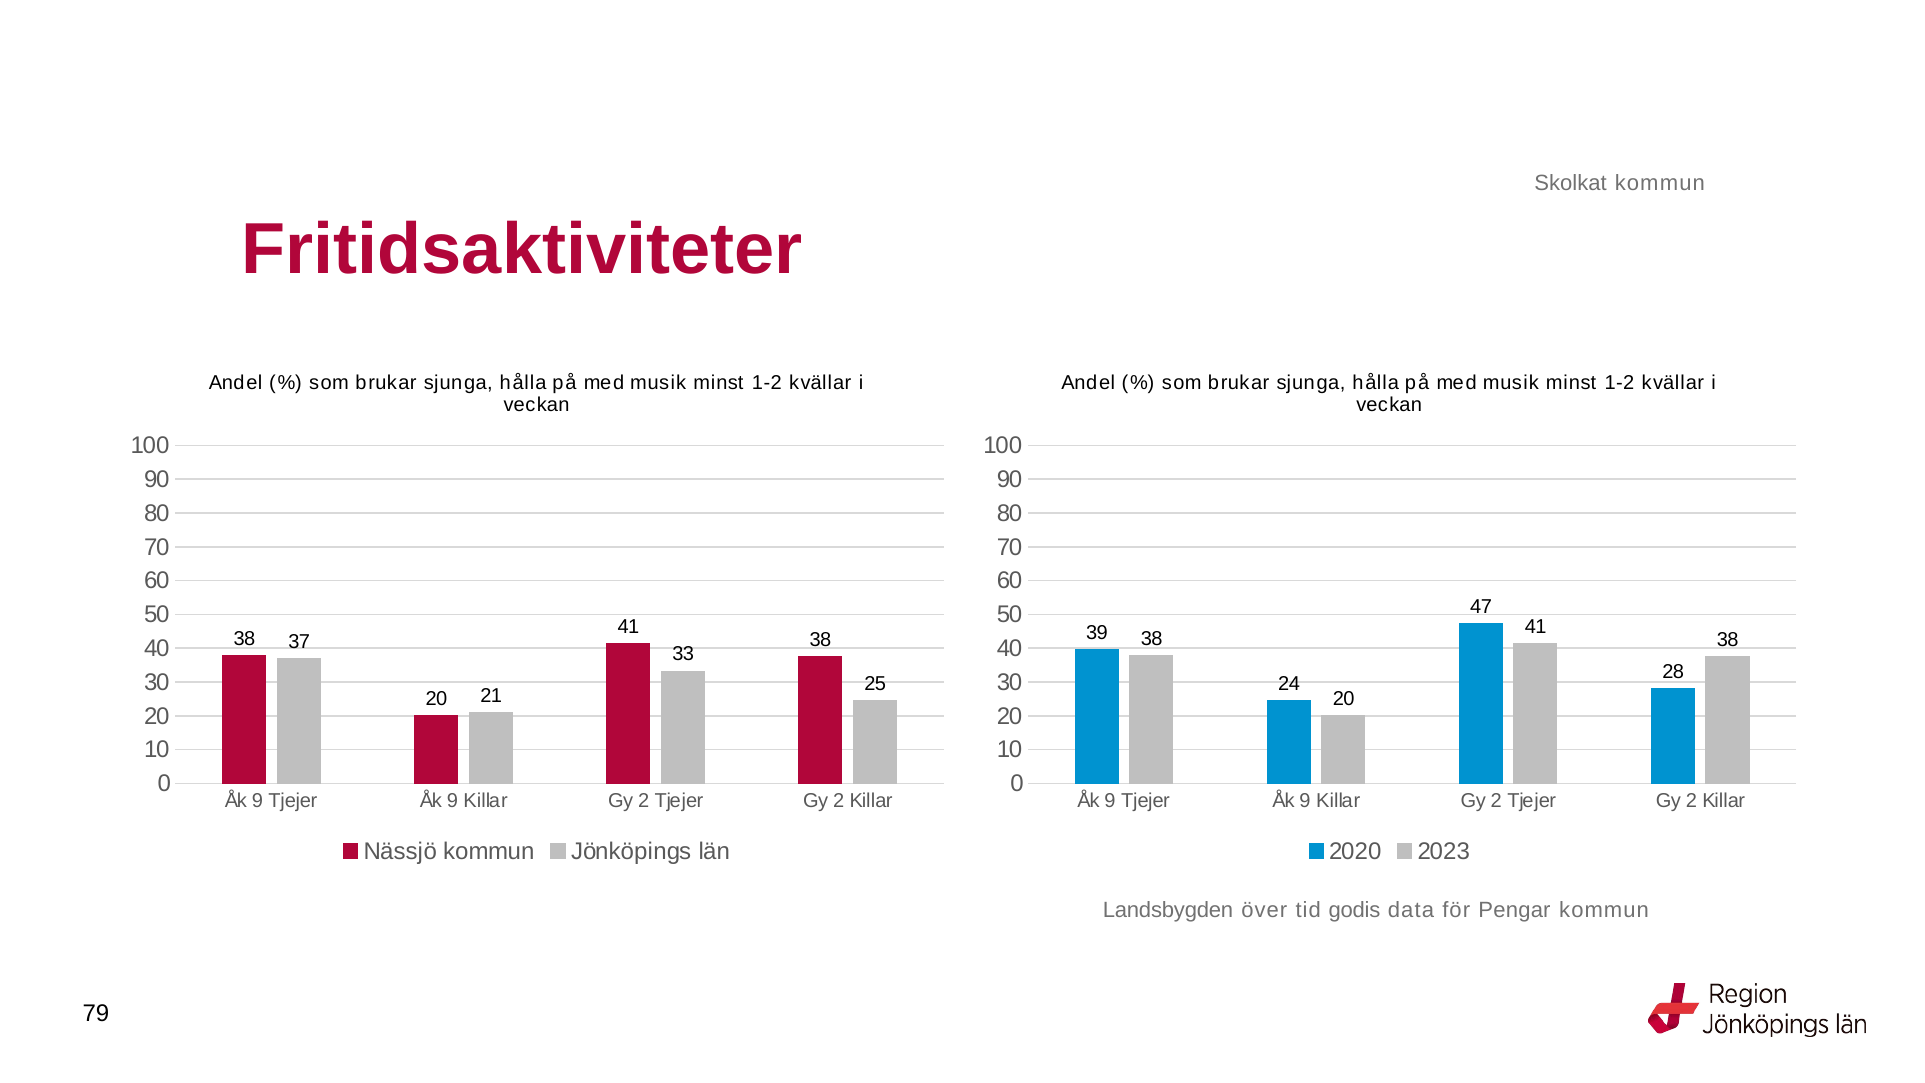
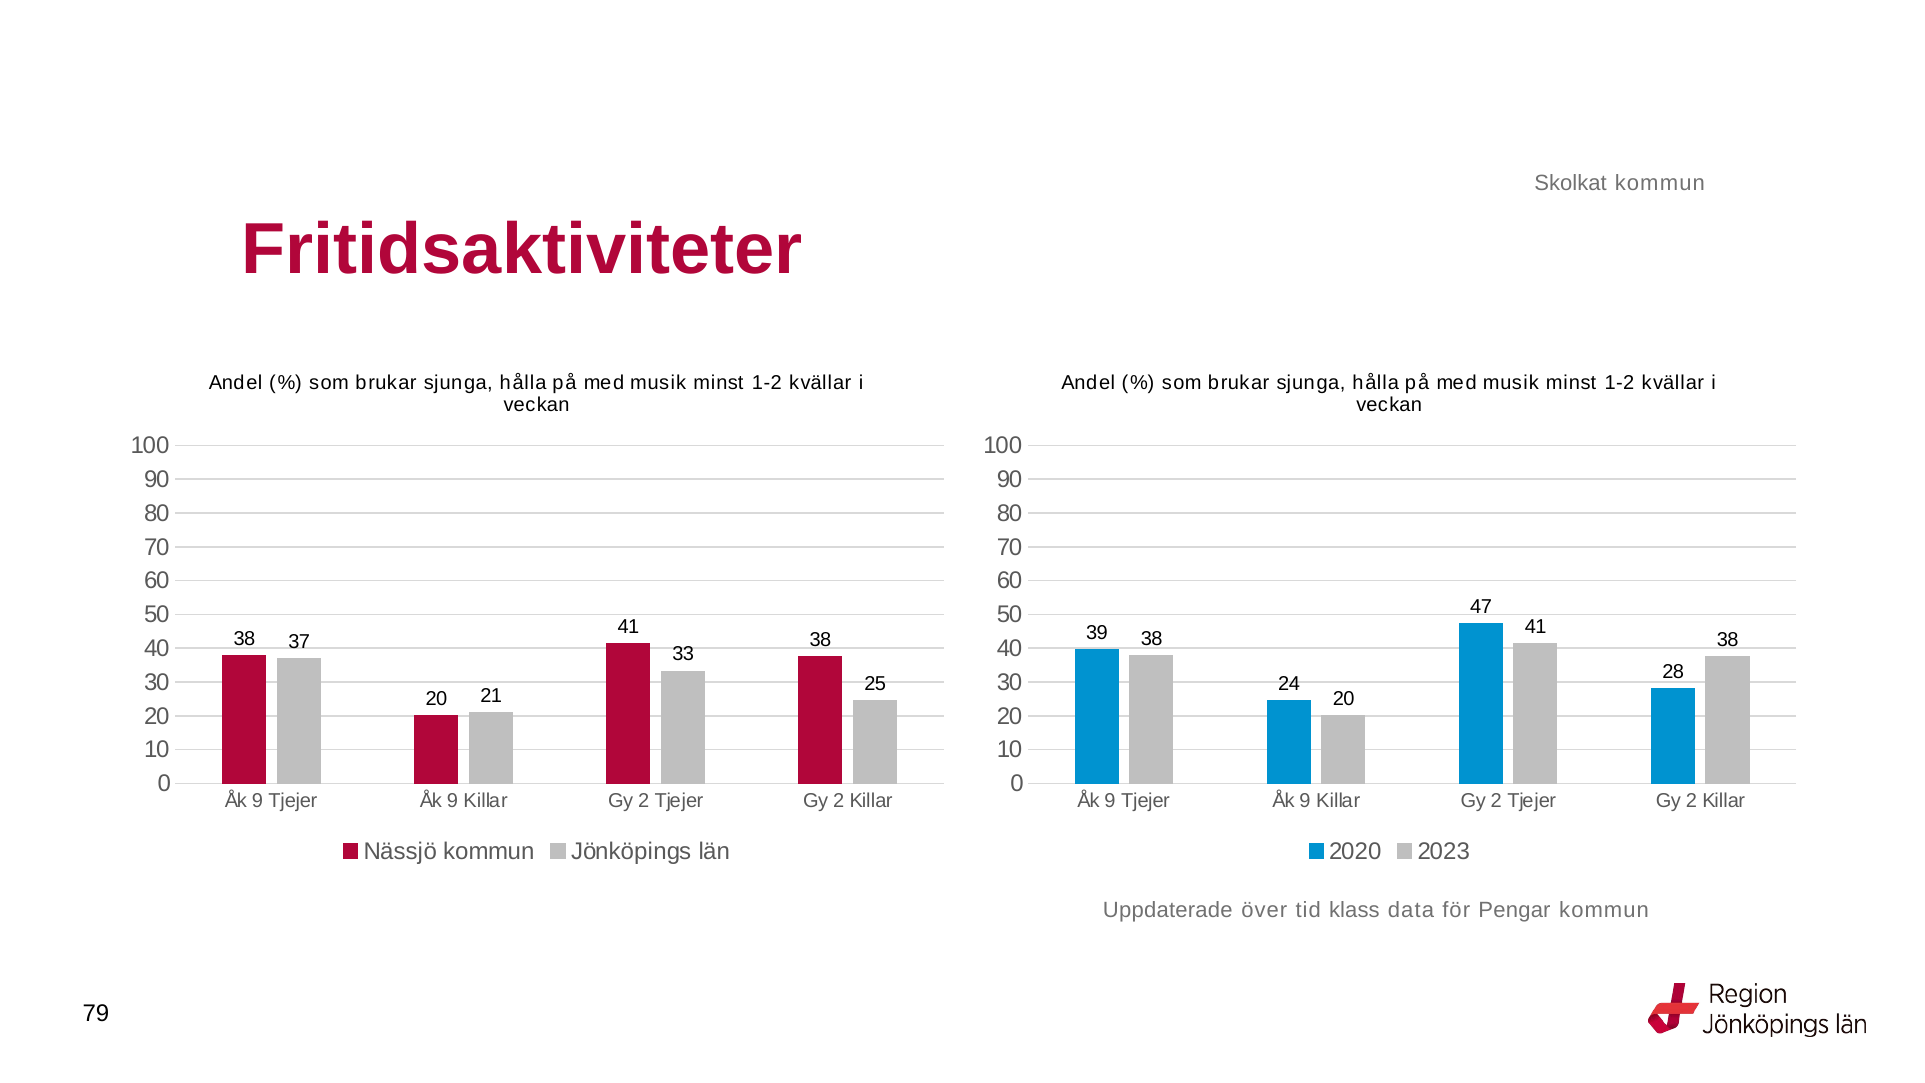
Landsbygden: Landsbygden -> Uppdaterade (1168, 910)
godis: godis -> klass (1354, 910)
